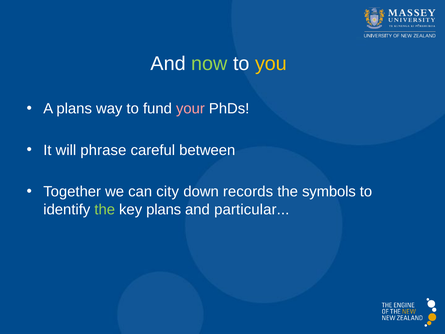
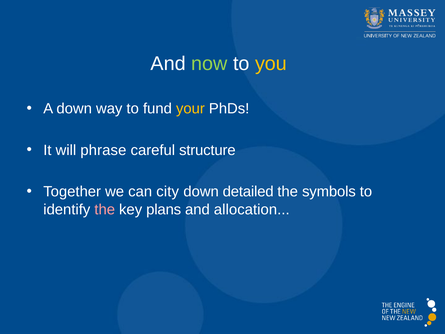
A plans: plans -> down (74, 109)
your colour: pink -> yellow (190, 109)
between: between -> structure (207, 150)
records: records -> detailed (248, 192)
the colour: light green -> pink (105, 209)
particular: particular -> allocation (252, 209)
